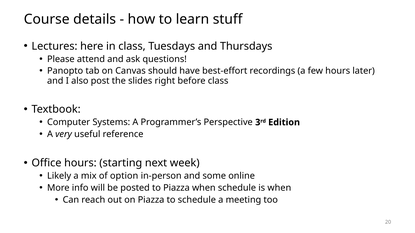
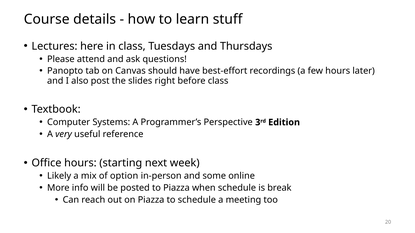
is when: when -> break (279, 188)
